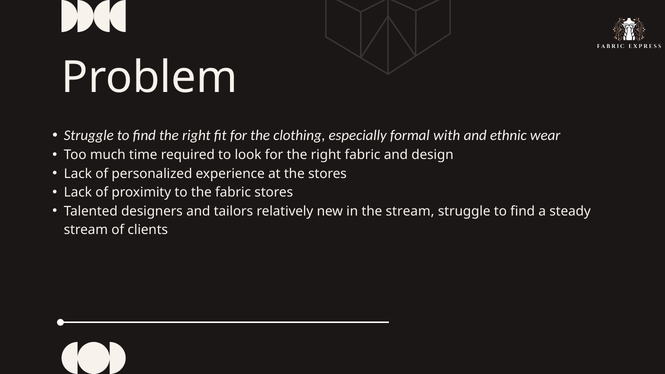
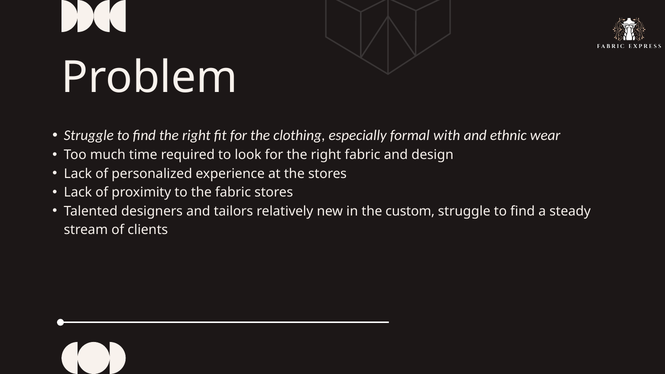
the stream: stream -> custom (410, 211)
